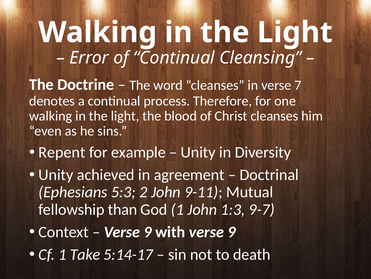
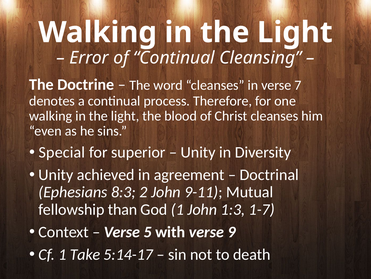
Repent: Repent -> Special (62, 152)
example: example -> superior (138, 152)
5:3: 5:3 -> 8:3 (123, 192)
9-7: 9-7 -> 1-7 (262, 209)
9: 9 -> 5 (148, 231)
